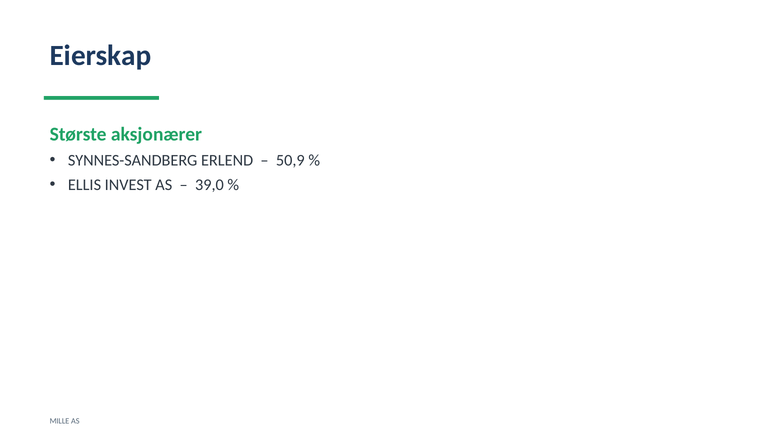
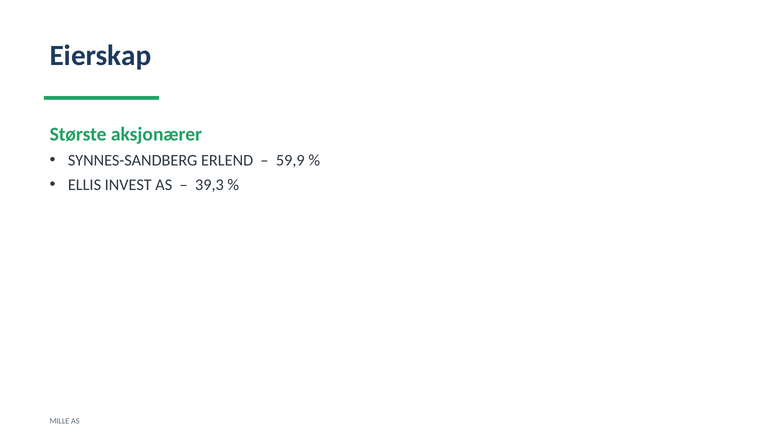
50,9: 50,9 -> 59,9 (290, 160)
39,0: 39,0 -> 39,3 (209, 185)
